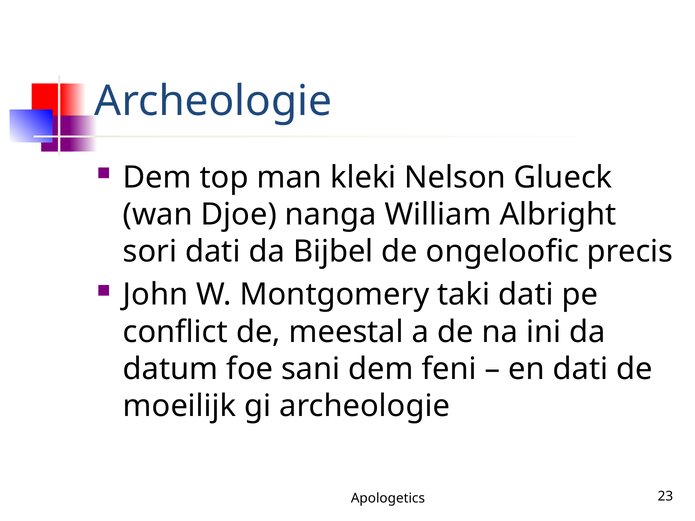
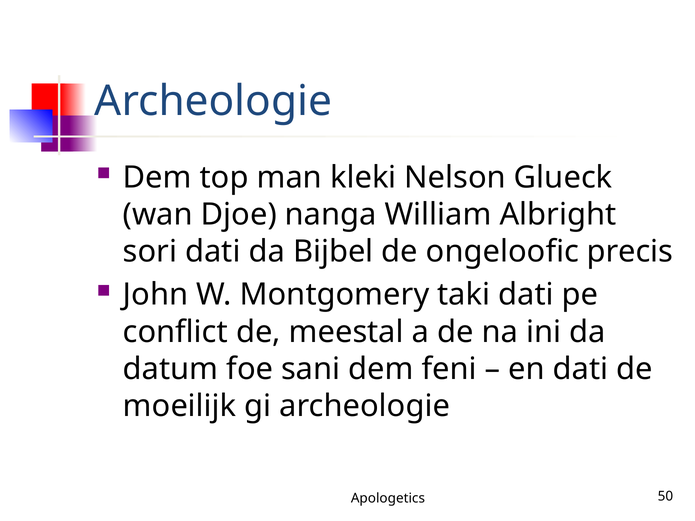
23: 23 -> 50 (665, 496)
